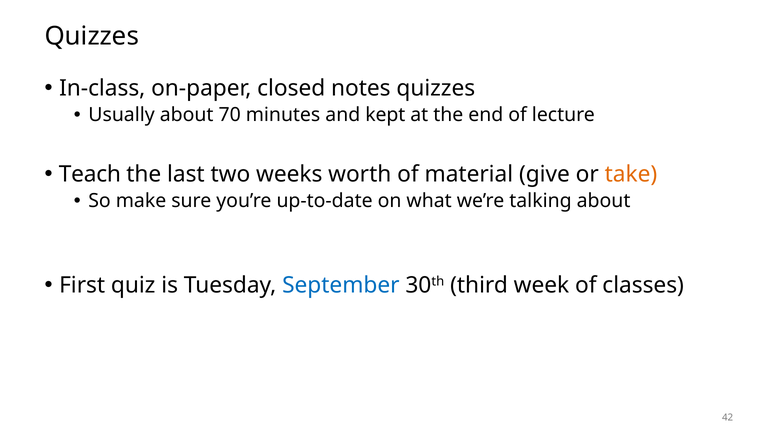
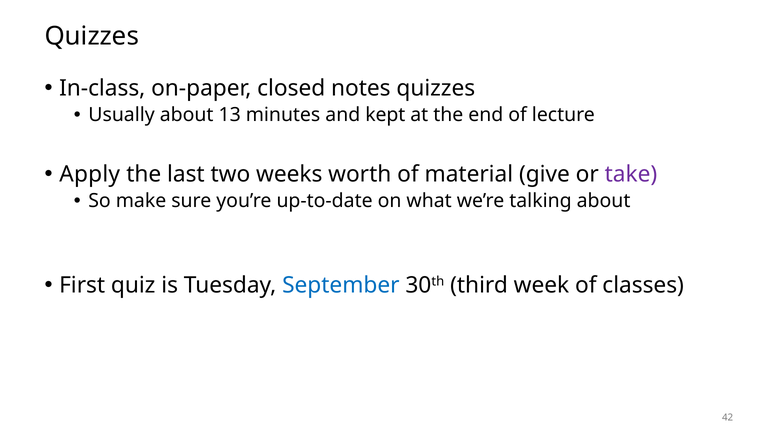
70: 70 -> 13 (230, 115)
Teach: Teach -> Apply (90, 174)
take colour: orange -> purple (631, 174)
